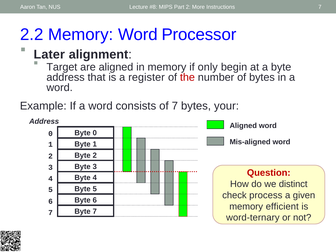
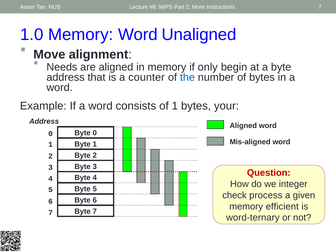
2.2: 2.2 -> 1.0 (32, 34)
Processor: Processor -> Unaligned (199, 34)
Later: Later -> Move (49, 54)
Target: Target -> Needs (62, 67)
register: register -> counter (147, 77)
the colour: red -> blue (187, 77)
of 7: 7 -> 1 (175, 106)
distinct: distinct -> integer (293, 184)
